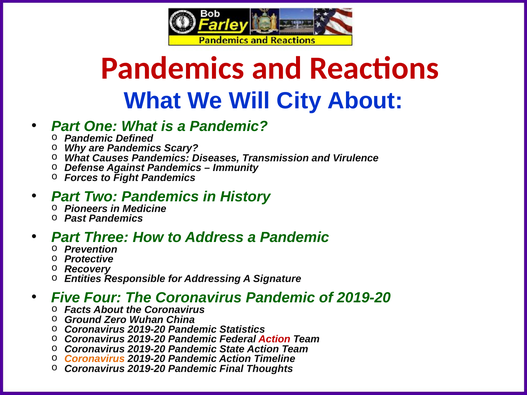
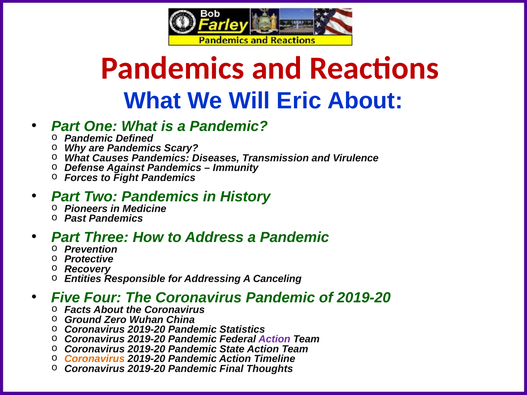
City: City -> Eric (299, 101)
Signature: Signature -> Canceling (277, 279)
Action colour: red -> purple (274, 339)
